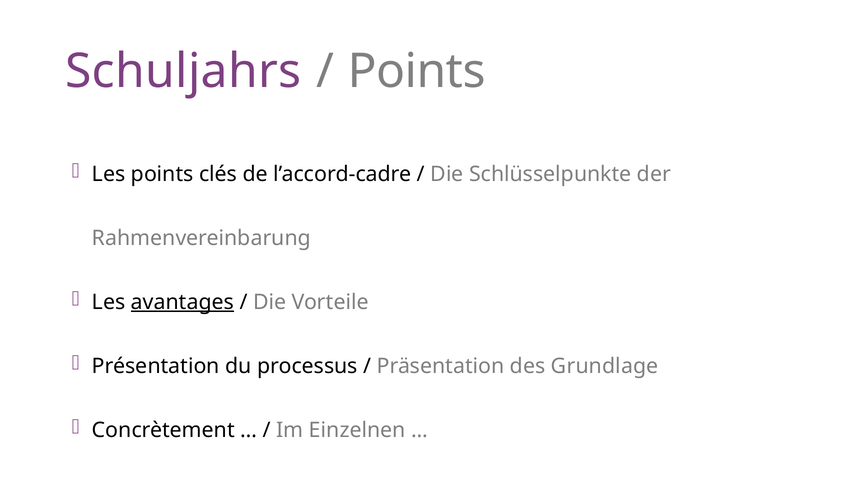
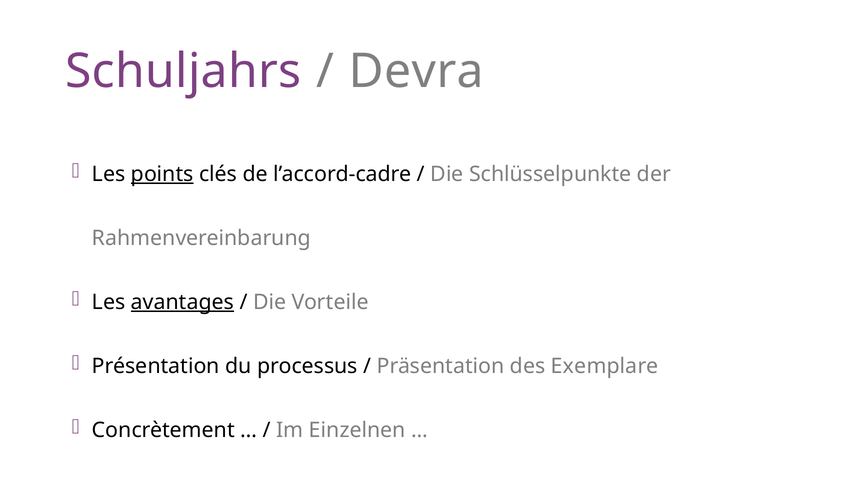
Points: Points -> Devra (416, 72)
points underline: none -> present (162, 174)
Grundlage: Grundlage -> Exemplare (605, 366)
